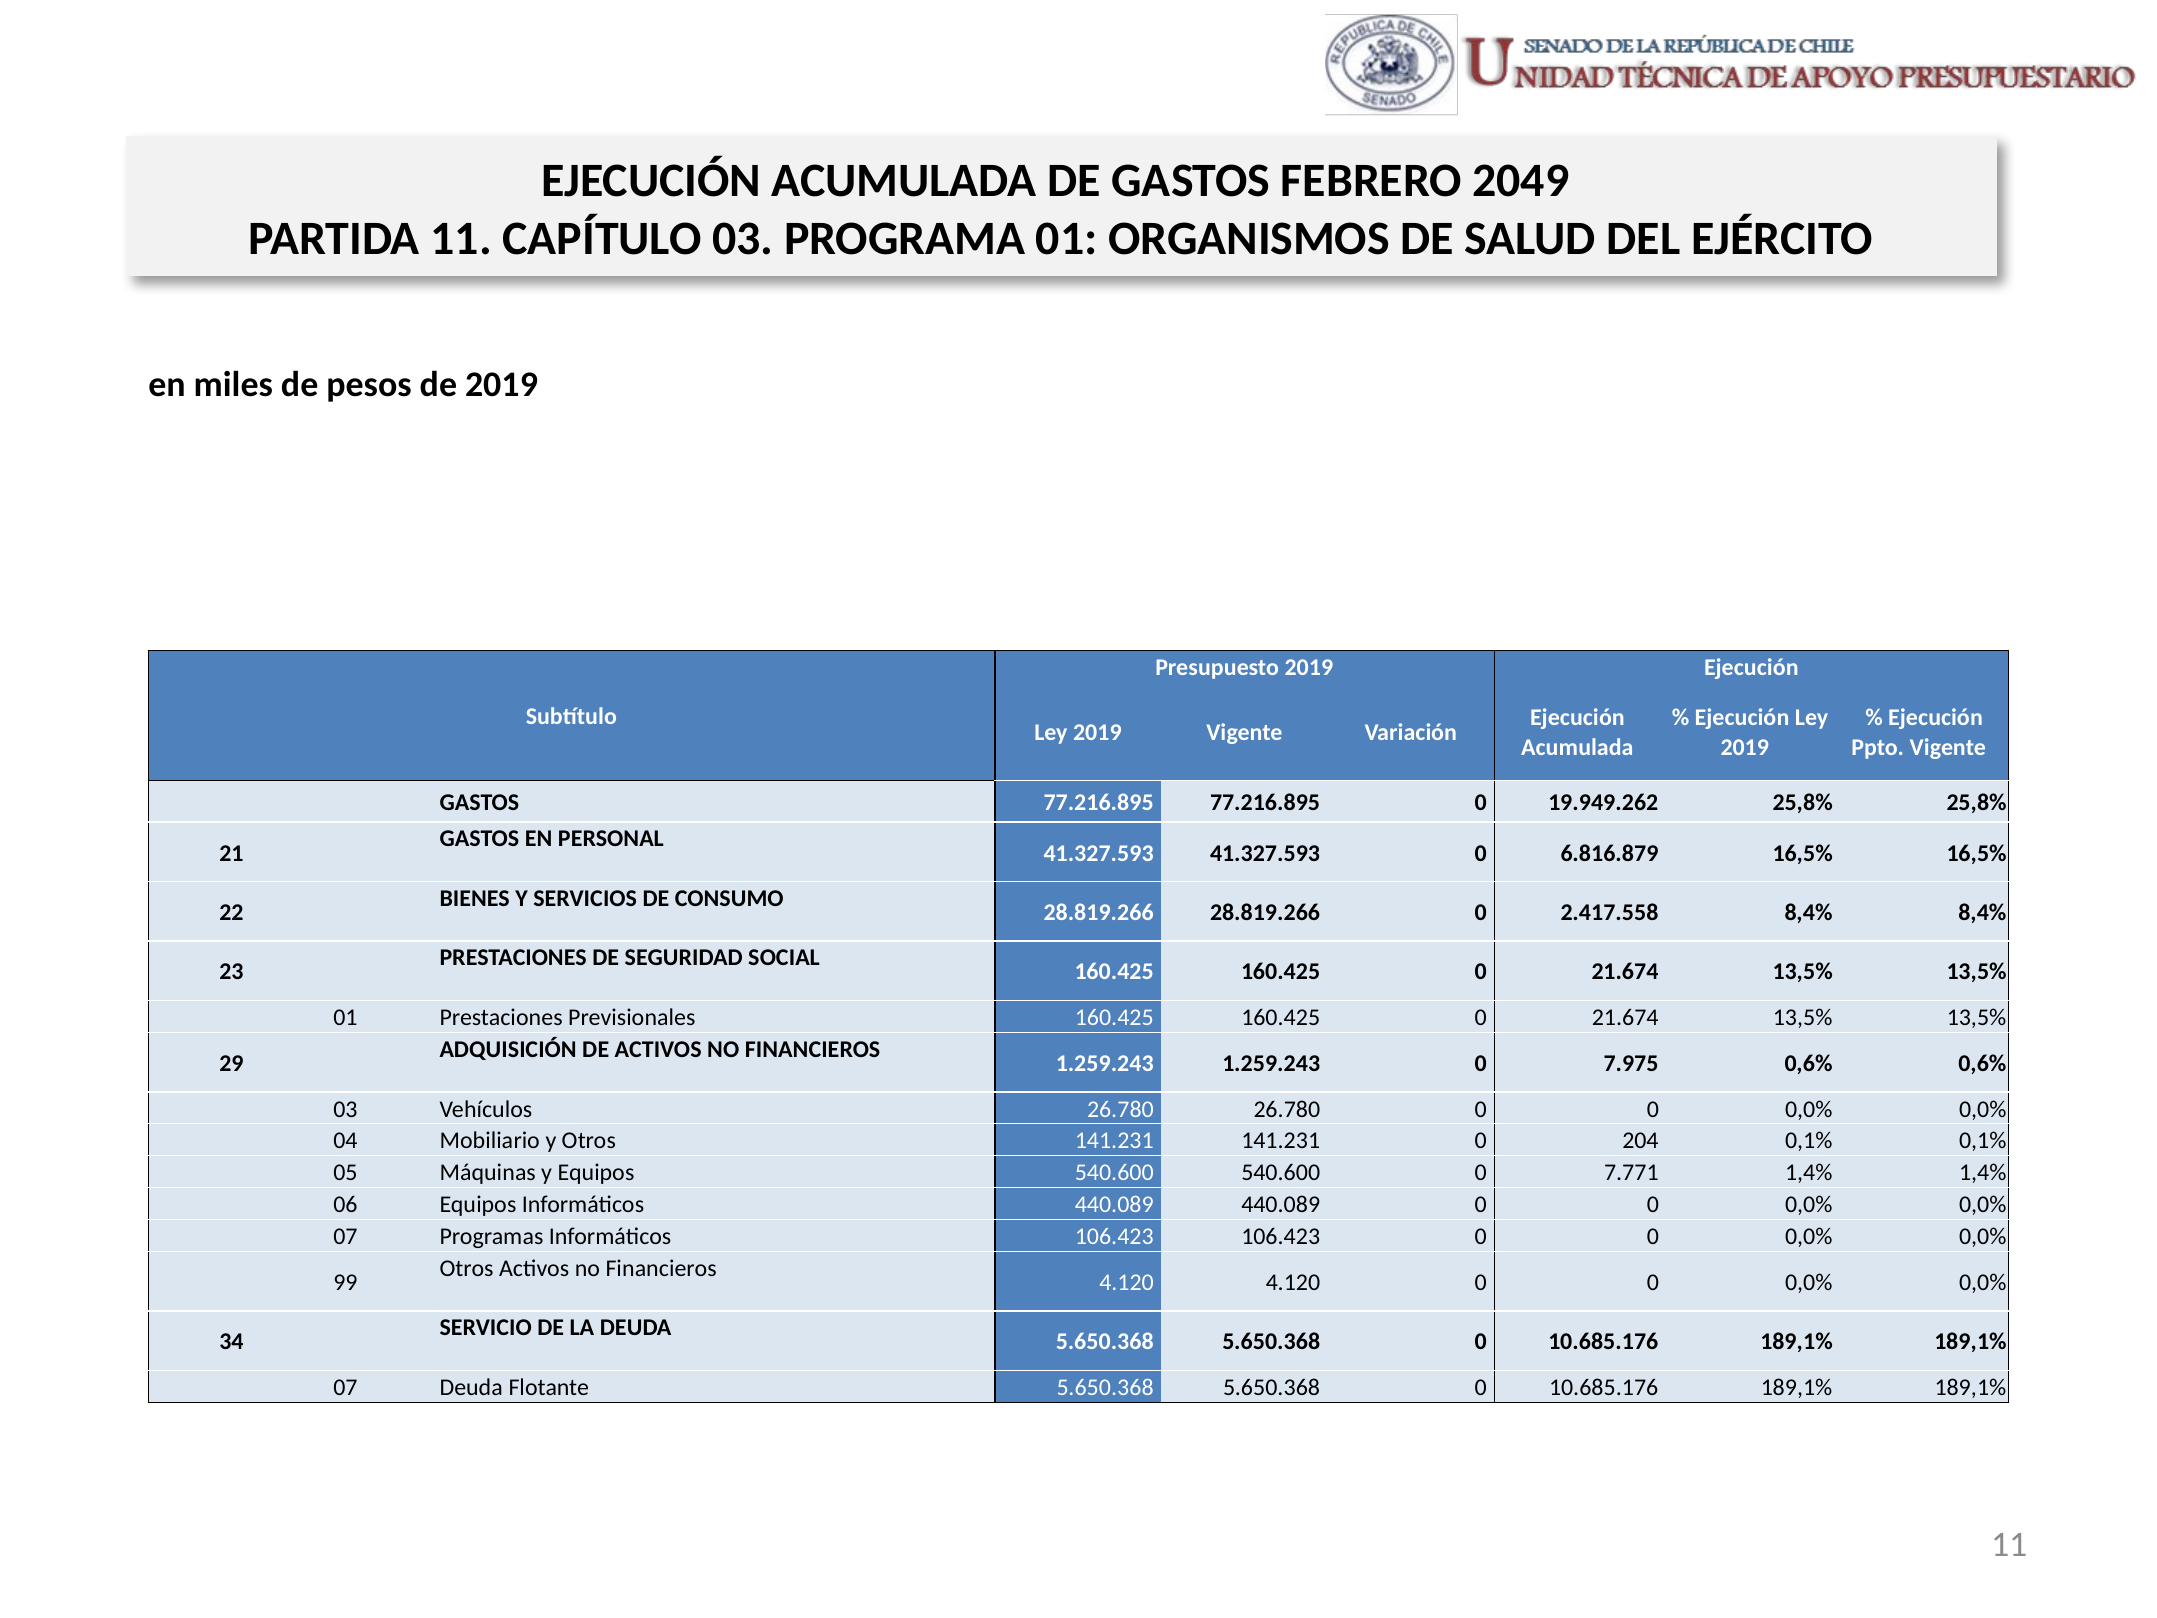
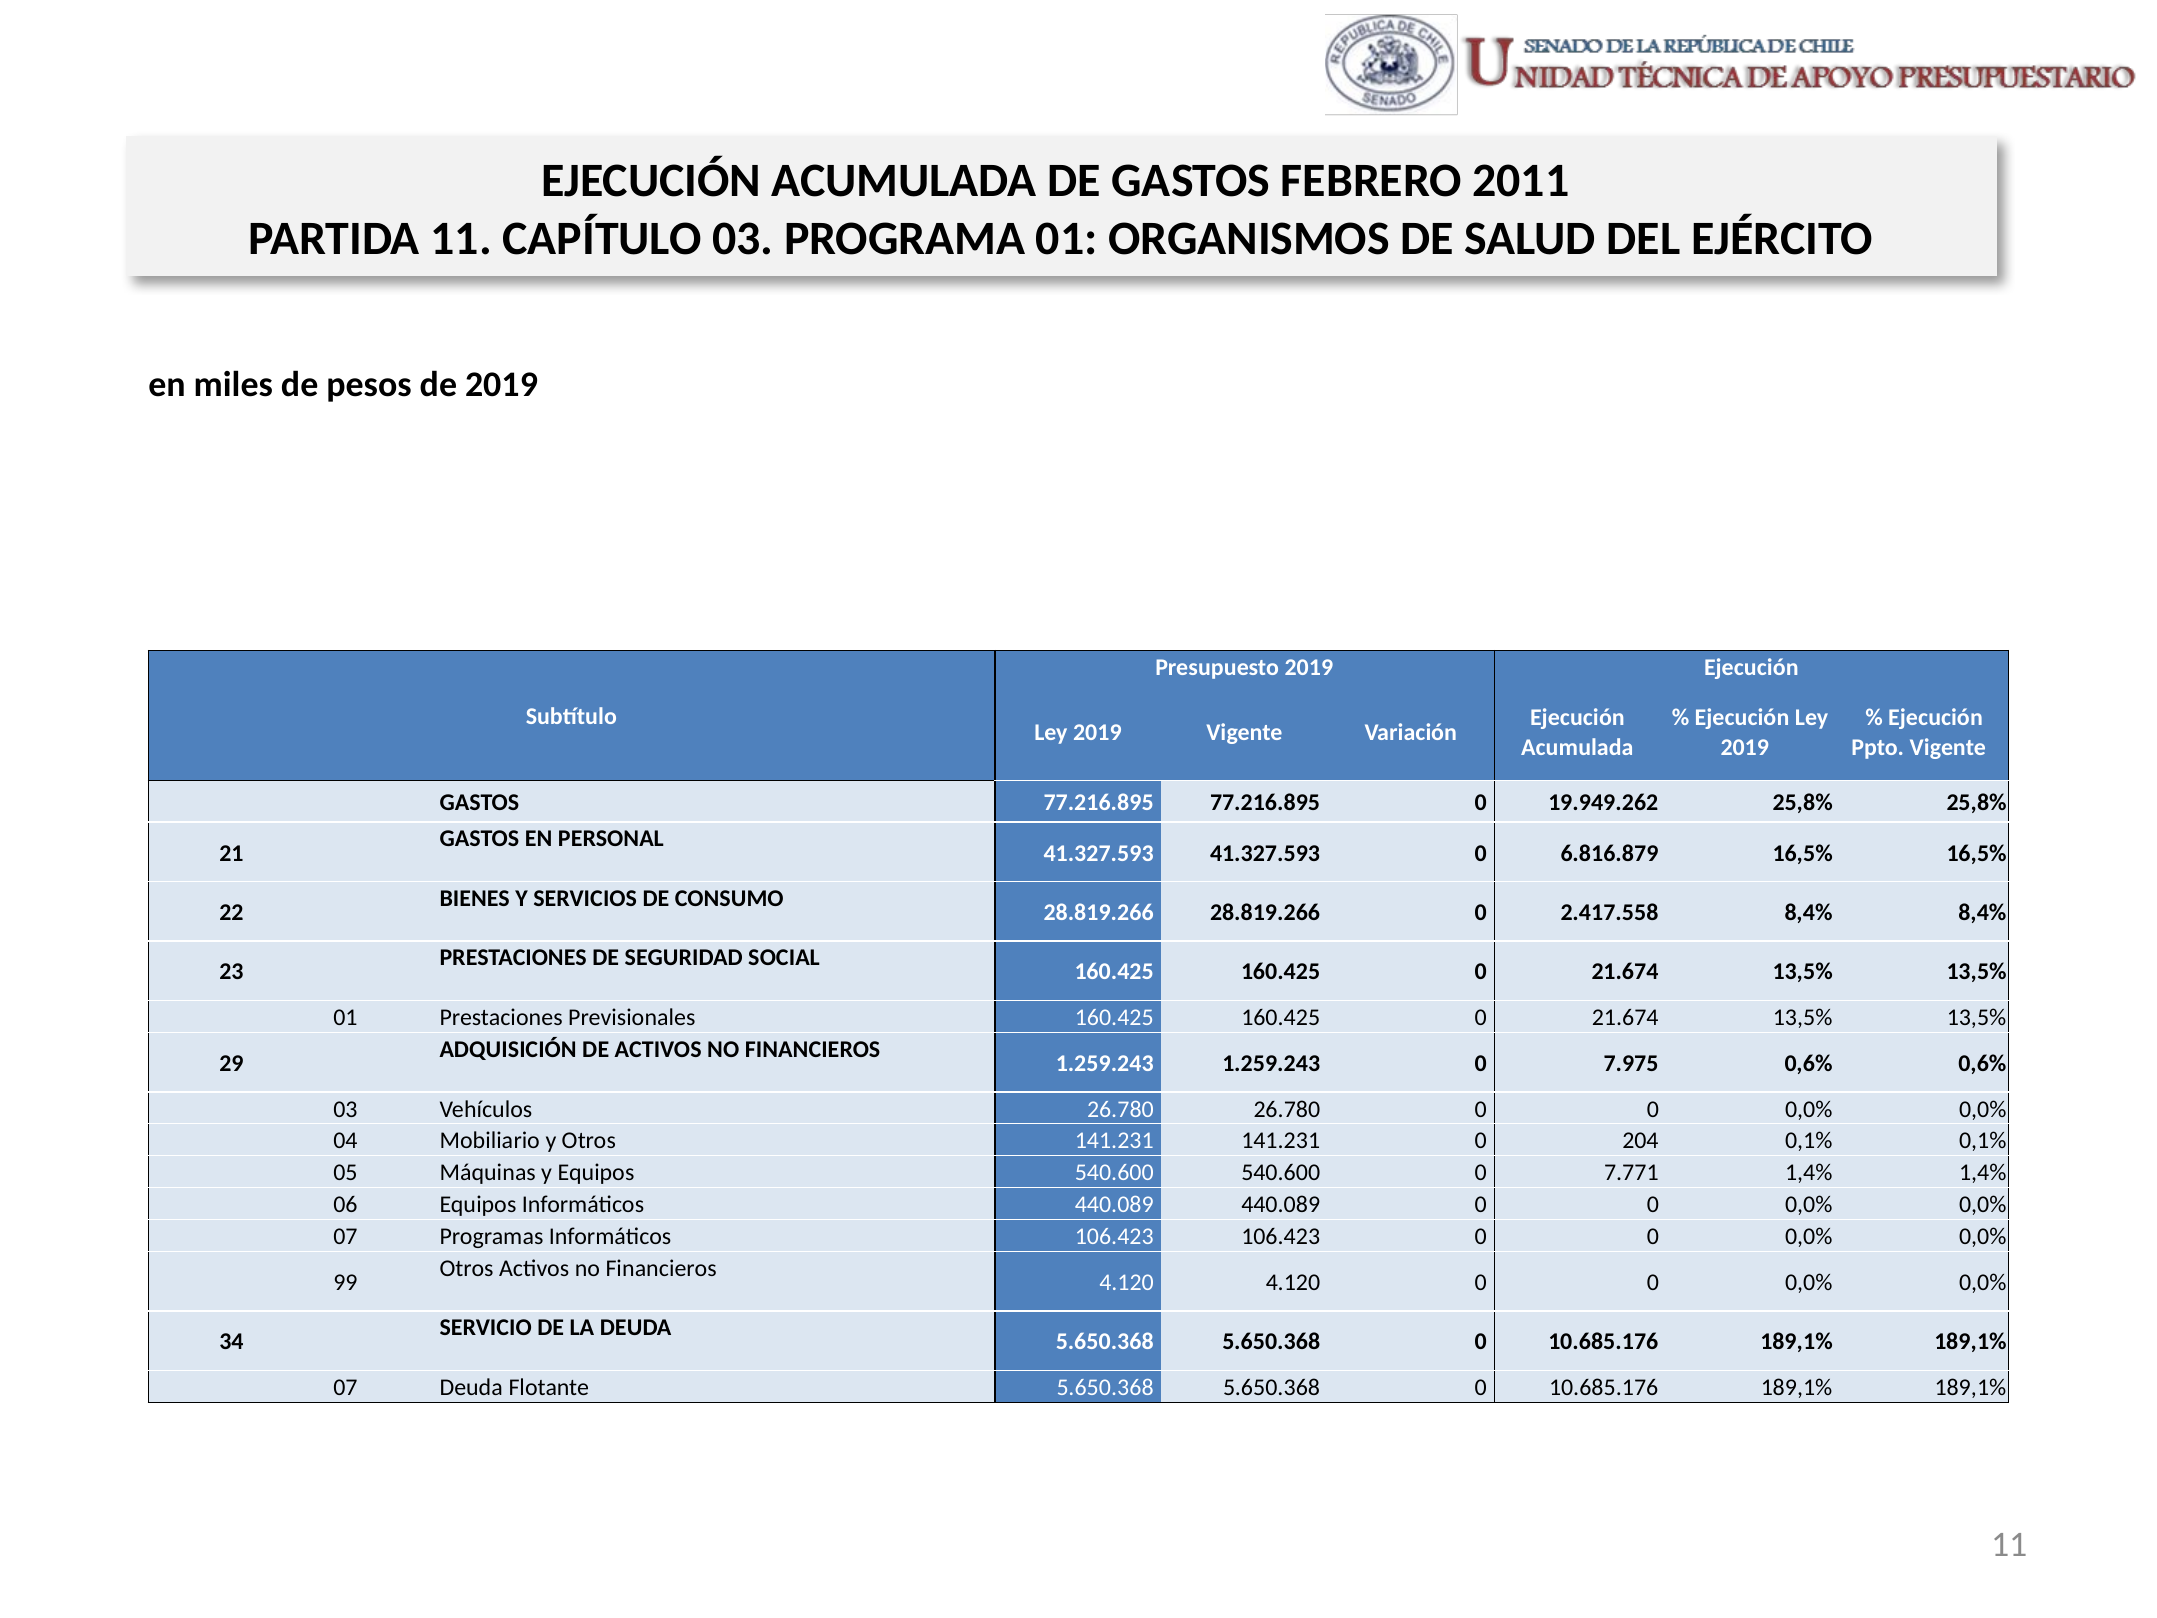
2049: 2049 -> 2011 (1521, 181)
